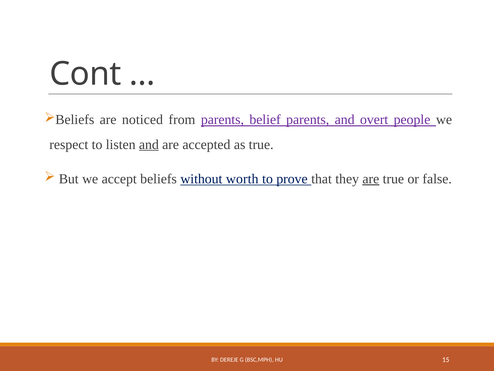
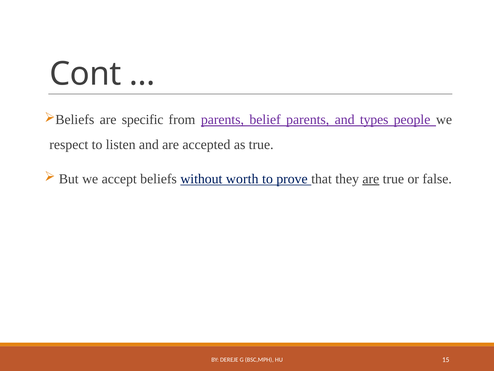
noticed: noticed -> specific (143, 120)
overt: overt -> types (374, 120)
and underline: present -> none (149, 144)
